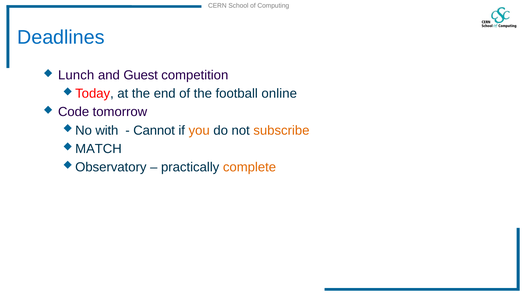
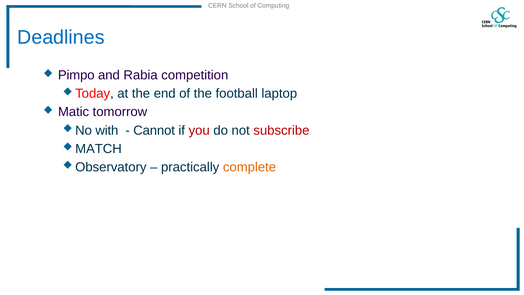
Lunch: Lunch -> Pimpo (76, 75)
Guest: Guest -> Rabia (141, 75)
online: online -> laptop (279, 94)
Code: Code -> Matic (74, 112)
you colour: orange -> red (199, 130)
subscribe colour: orange -> red (281, 130)
